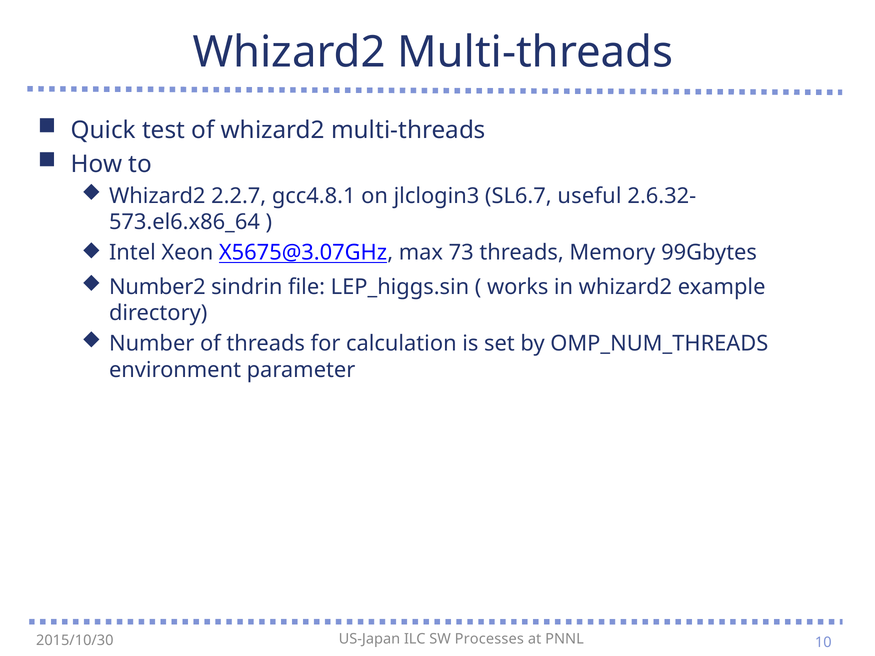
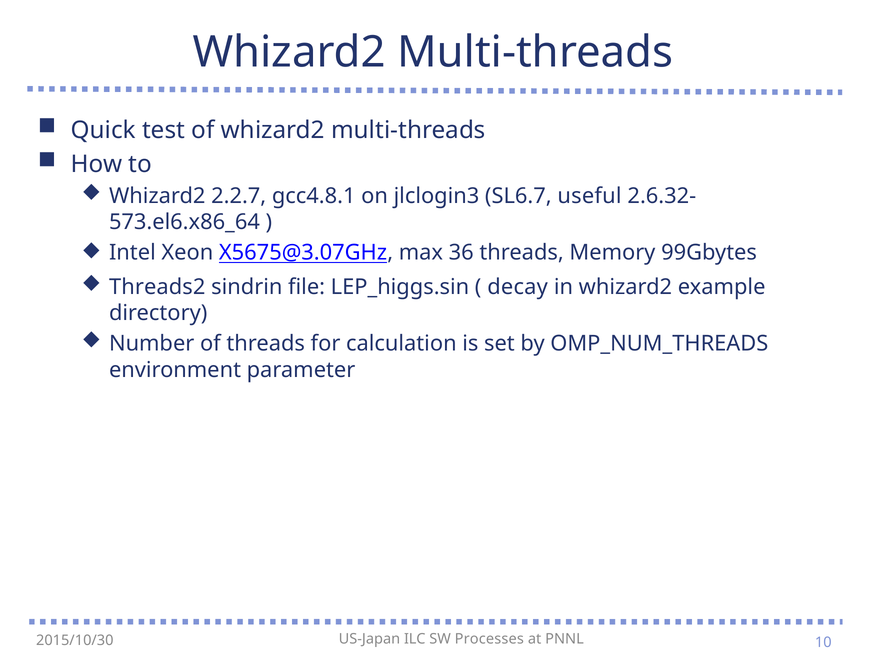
73: 73 -> 36 (461, 253)
Number2: Number2 -> Threads2 (157, 287)
works: works -> decay (518, 287)
